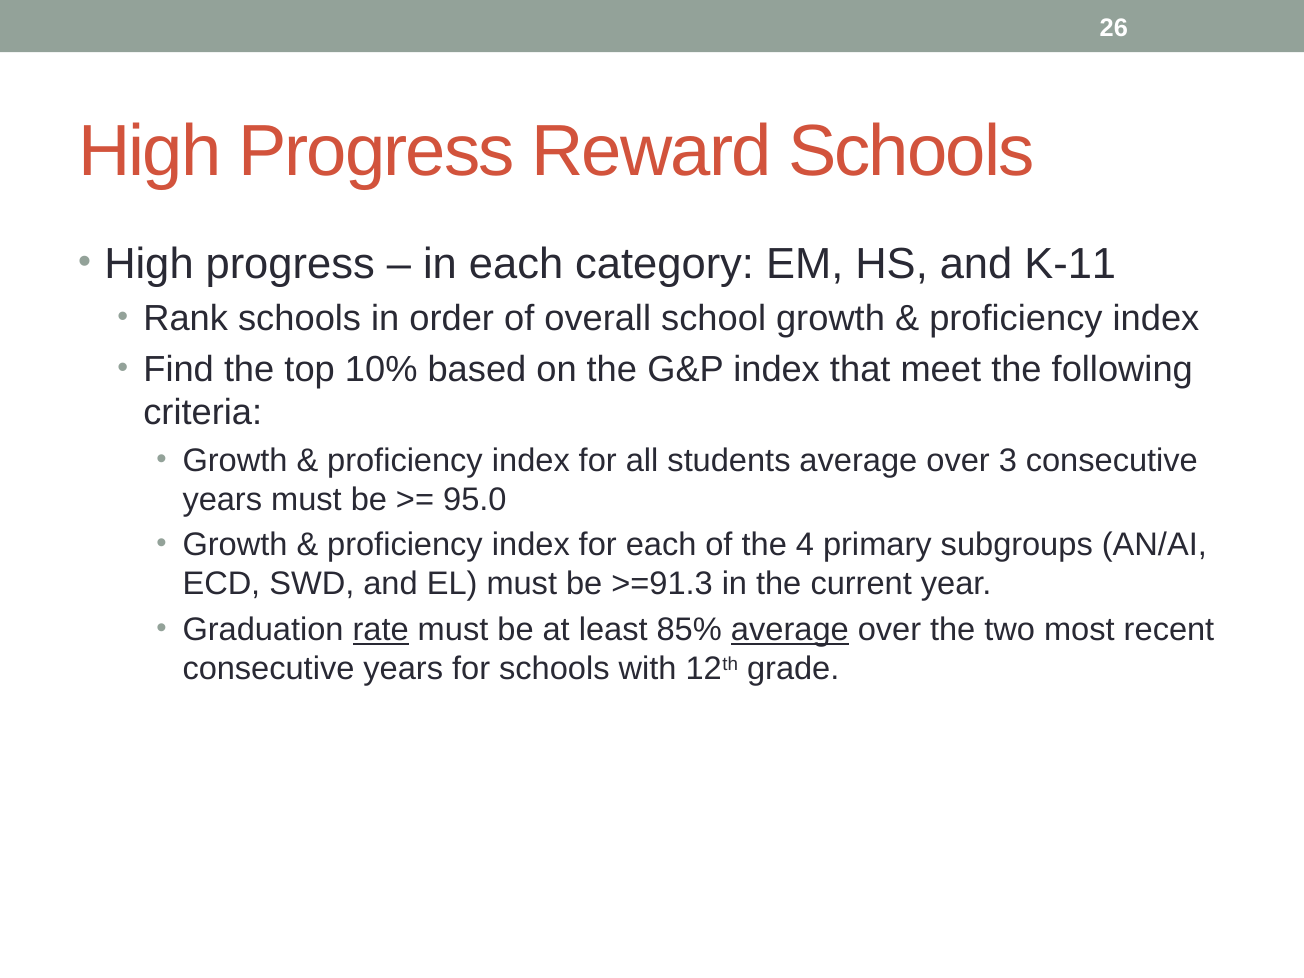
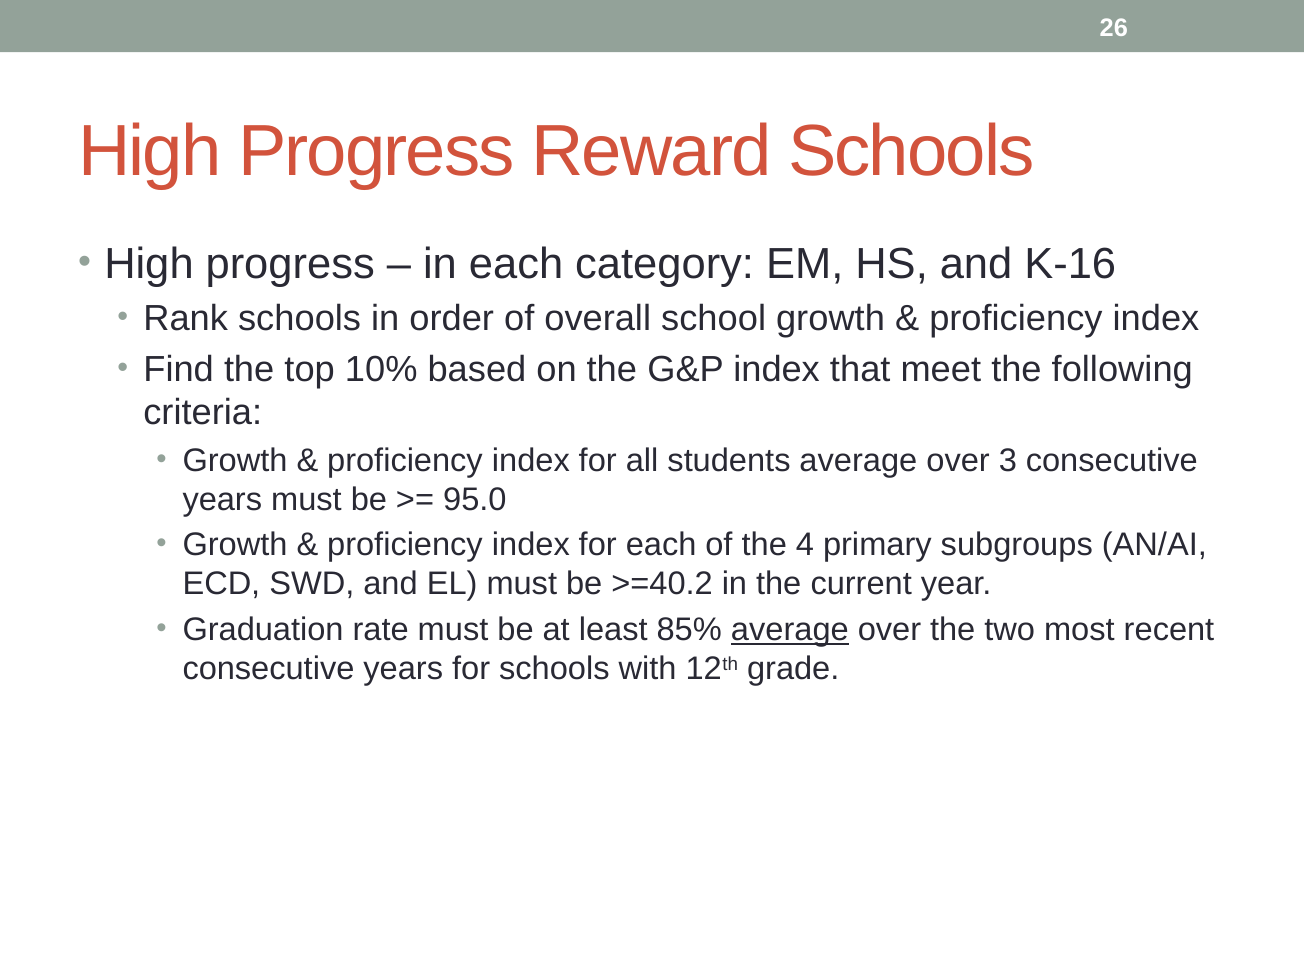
K-11: K-11 -> K-16 (1070, 264)
>=91.3: >=91.3 -> >=40.2 (662, 584)
rate underline: present -> none (381, 630)
